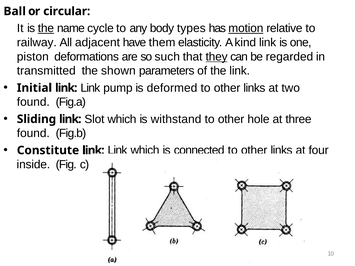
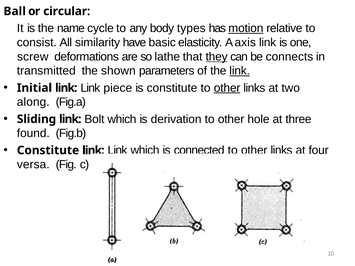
the underline: present -> none (46, 28)
railway: railway -> consist (37, 43)
adjacent: adjacent -> similarity (98, 43)
them: them -> basic (162, 43)
kind: kind -> axis (245, 43)
piston: piston -> screw (33, 57)
such: such -> lathe (167, 57)
regarded: regarded -> connects (289, 57)
link underline: none -> present (240, 71)
pump: pump -> piece (118, 88)
is deformed: deformed -> constitute (172, 88)
other underline: none -> present (227, 88)
found: found -> along (33, 102)
Slot: Slot -> Bolt (94, 119)
withstand: withstand -> derivation (176, 119)
inside: inside -> versa (33, 165)
